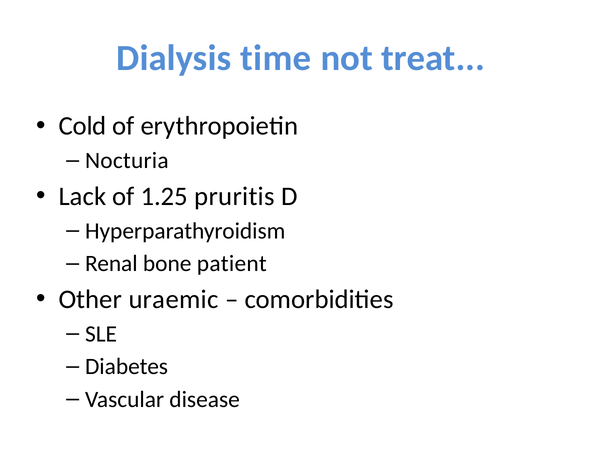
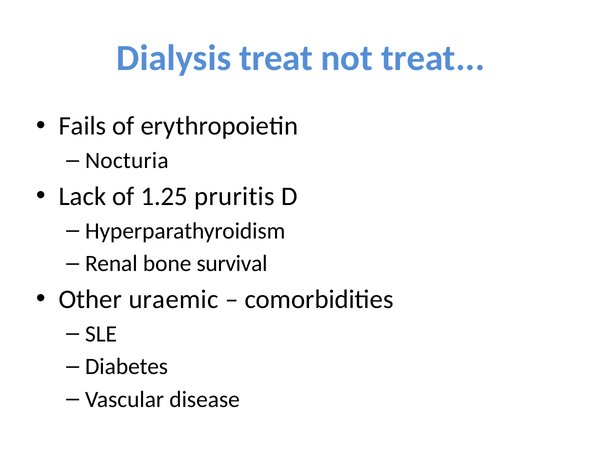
Dialysis time: time -> treat (276, 58)
Cold: Cold -> Fails (82, 126)
patient: patient -> survival (232, 264)
